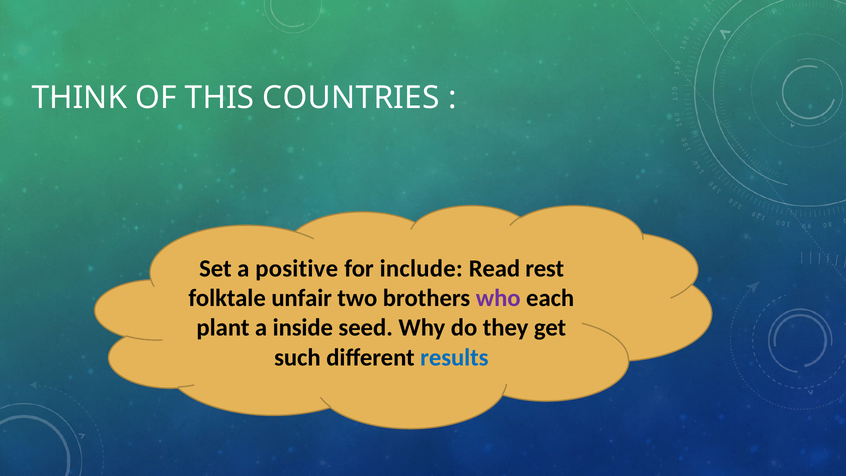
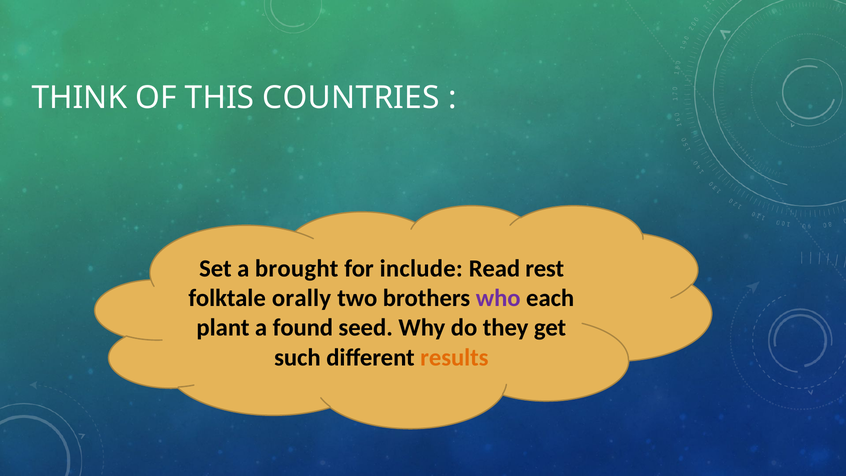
positive: positive -> brought (297, 268)
unfair: unfair -> orally (301, 298)
inside: inside -> found (303, 328)
results colour: blue -> orange (454, 357)
